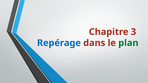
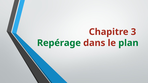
Repérage colour: blue -> green (59, 43)
